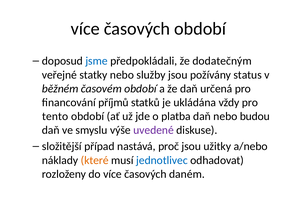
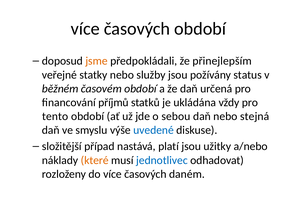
jsme colour: blue -> orange (97, 61)
dodatečným: dodatečným -> přinejlepším (222, 61)
platba: platba -> sebou (176, 117)
budou: budou -> stejná (255, 117)
uvedené colour: purple -> blue (154, 131)
proč: proč -> platí (169, 147)
